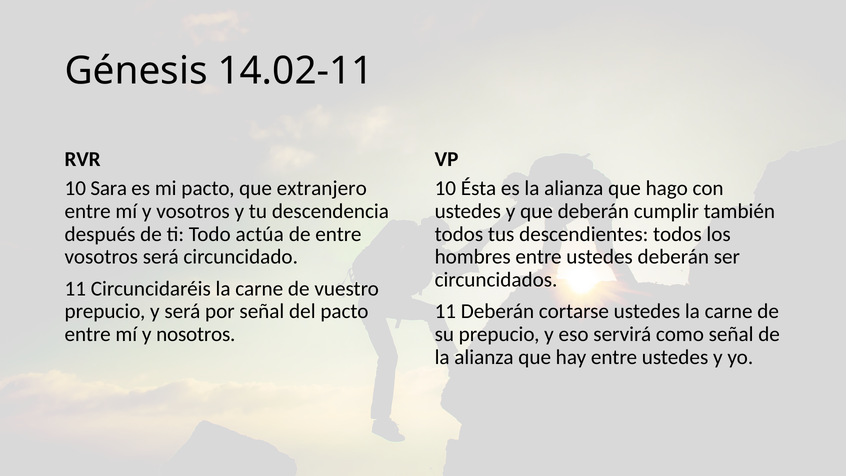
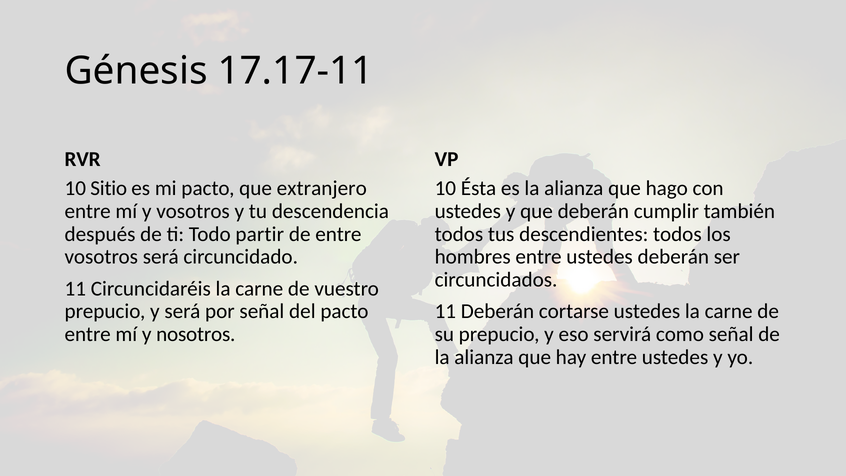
14.02-11: 14.02-11 -> 17.17-11 (296, 71)
Sara: Sara -> Sitio (109, 188)
actúa: actúa -> partir (260, 234)
